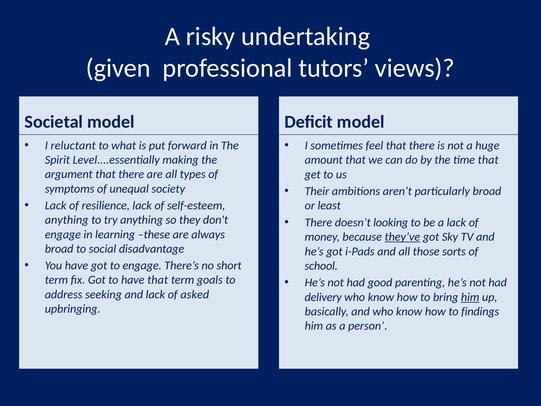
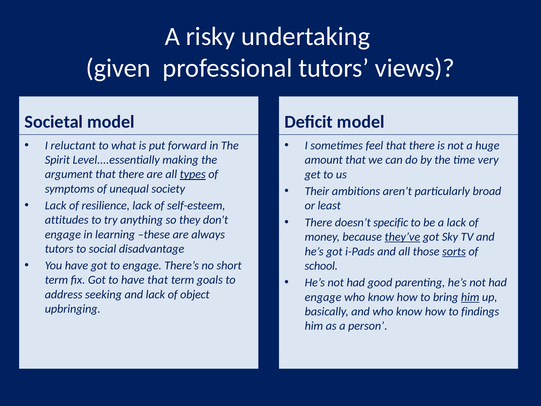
time that: that -> very (488, 160)
types underline: none -> present (193, 174)
anything: anything -> attitudes (67, 220)
looking: looking -> specific (391, 222)
broad: broad -> tutors (59, 249)
sorts underline: none -> present (454, 251)
asked: asked -> object (195, 294)
delivery: delivery -> engage (323, 297)
